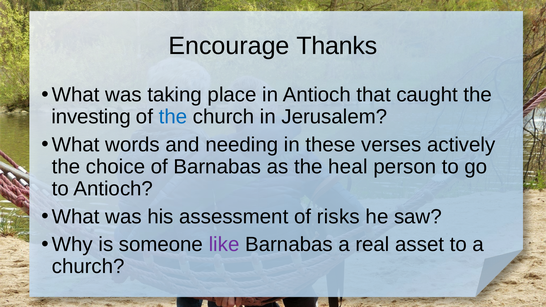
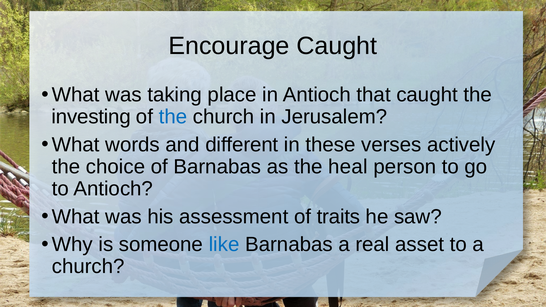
Encourage Thanks: Thanks -> Caught (337, 46)
needing: needing -> different (242, 145)
risks: risks -> traits (338, 217)
like colour: purple -> blue (224, 245)
